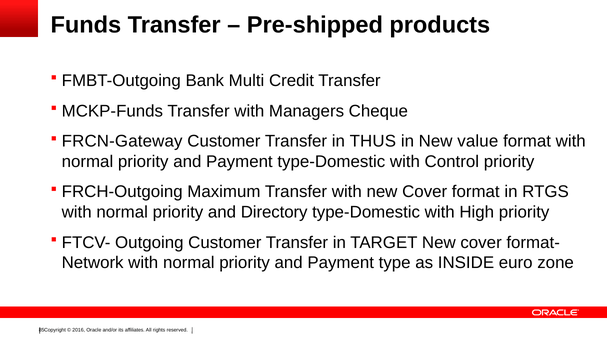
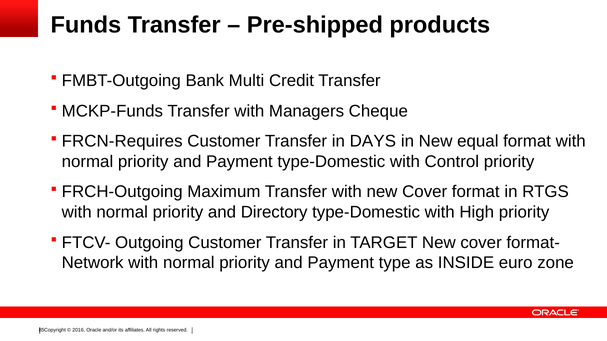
FRCN-Gateway: FRCN-Gateway -> FRCN-Requires (122, 142)
THUS: THUS -> DAYS (373, 142)
value: value -> equal (478, 142)
